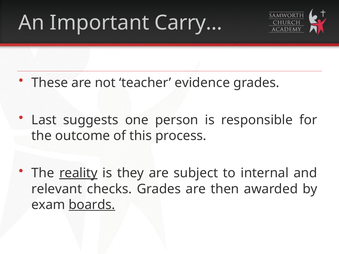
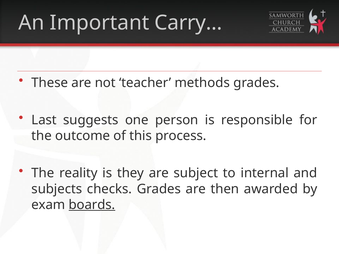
evidence: evidence -> methods (202, 83)
reality underline: present -> none (78, 173)
relevant: relevant -> subjects (57, 189)
